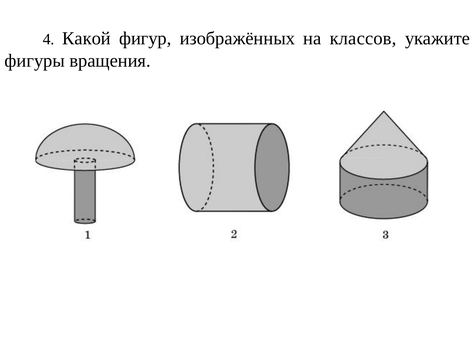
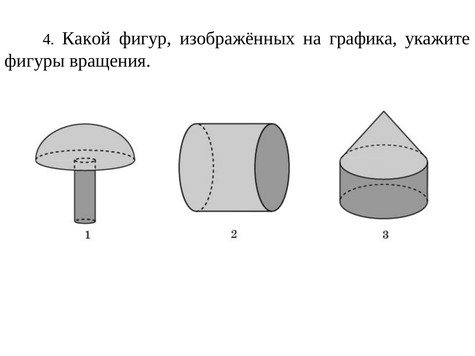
классов: классов -> графика (363, 38)
